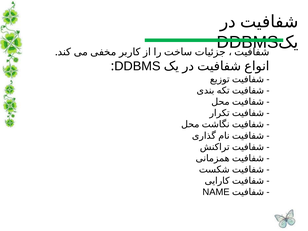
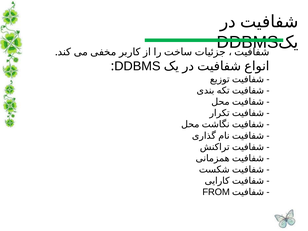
NAME: NAME -> FROM (216, 192)
